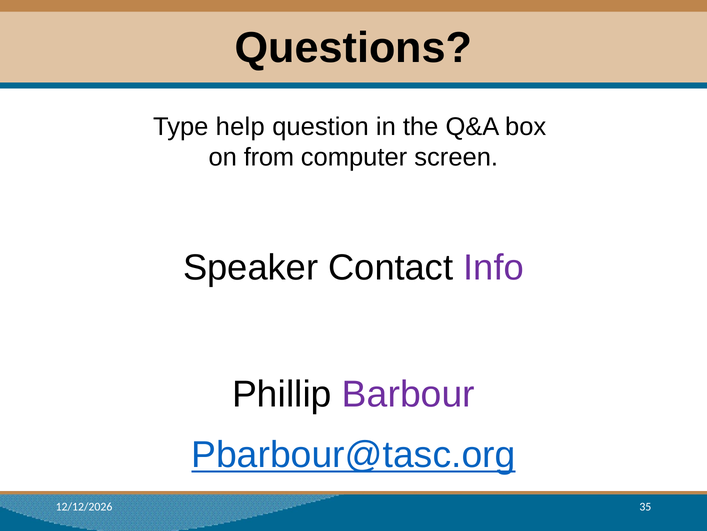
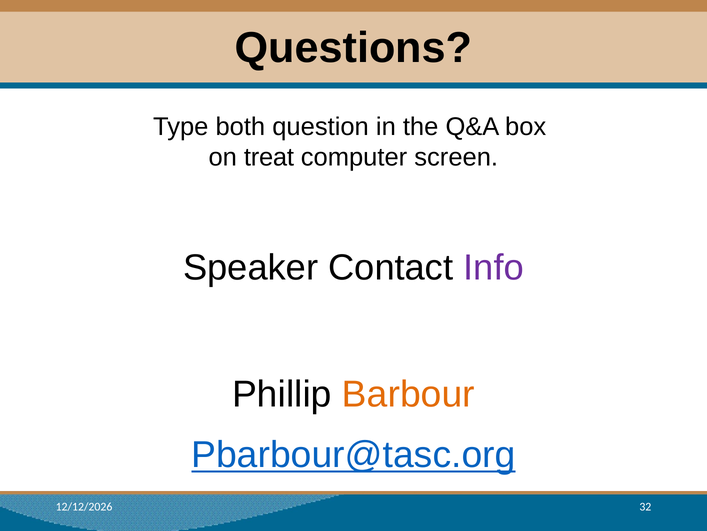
help: help -> both (240, 127)
from: from -> treat (269, 157)
Barbour colour: purple -> orange (408, 394)
35: 35 -> 32 (645, 506)
